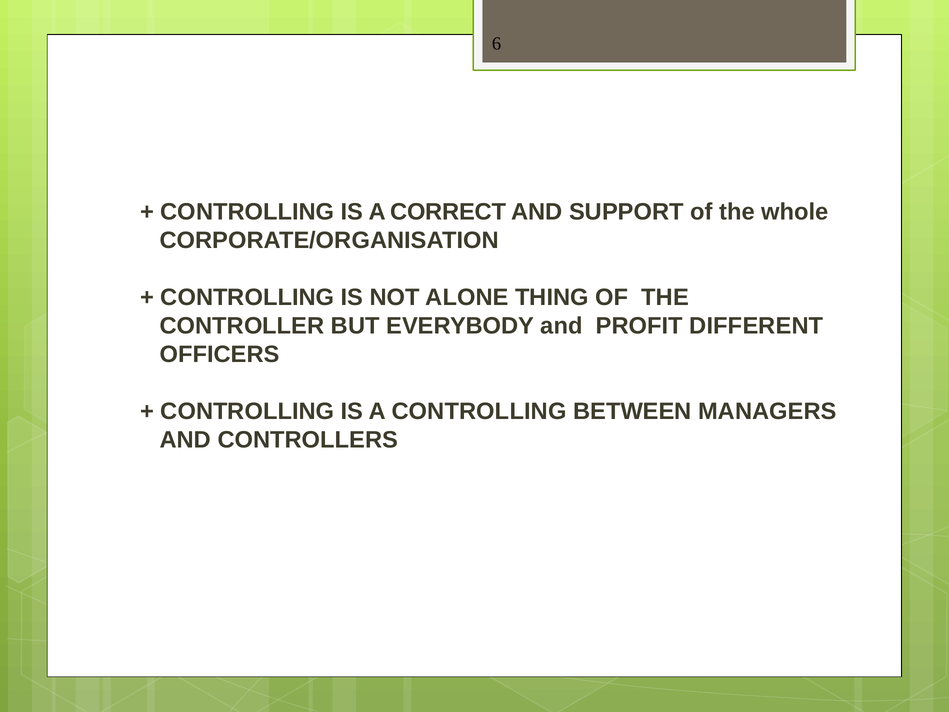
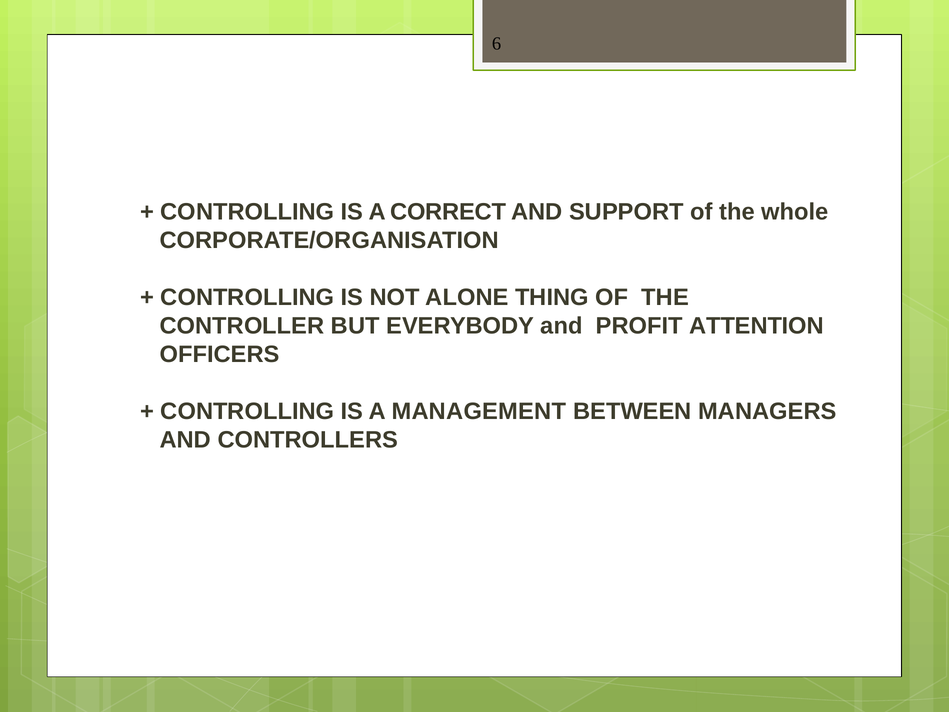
DIFFERENT: DIFFERENT -> ATTENTION (757, 326)
A CONTROLLING: CONTROLLING -> MANAGEMENT (479, 411)
